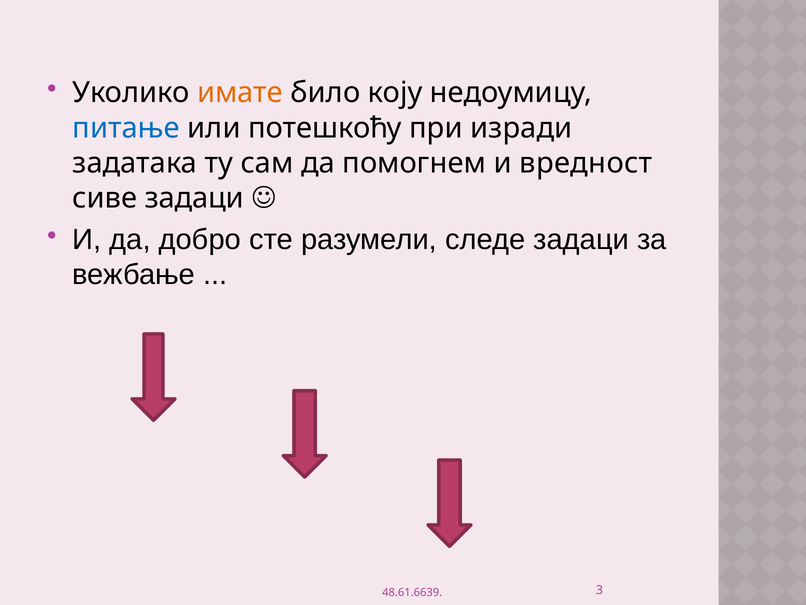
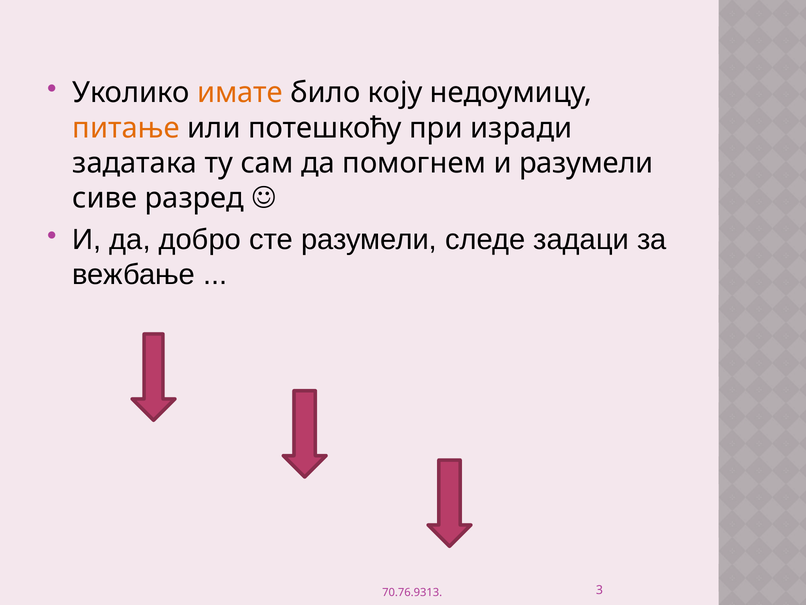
питање colour: blue -> orange (126, 128)
и вредност: вредност -> разумели (586, 163)
сиве задаци: задаци -> разред (194, 198)
48.61.6639: 48.61.6639 -> 70.76.9313 (412, 592)
